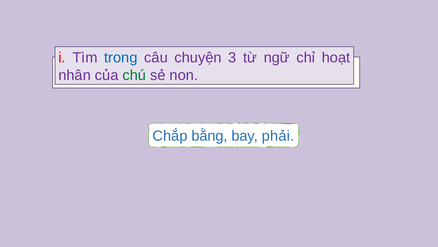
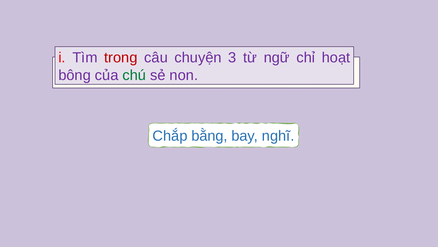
trong colour: blue -> red (121, 58)
nhân: nhân -> bông (75, 75)
phải: phải -> nghĩ (278, 136)
